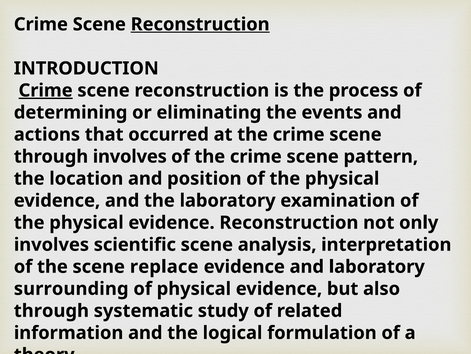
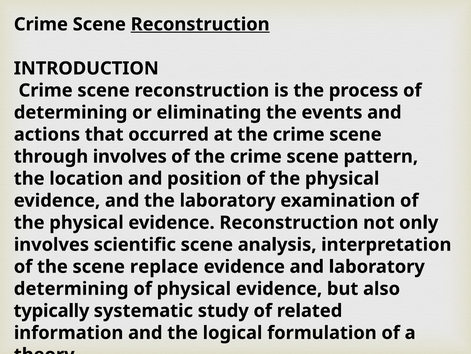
Crime underline: present -> none (46, 90)
surrounding: surrounding -> determining (71, 288)
through: through -> typically (52, 310)
